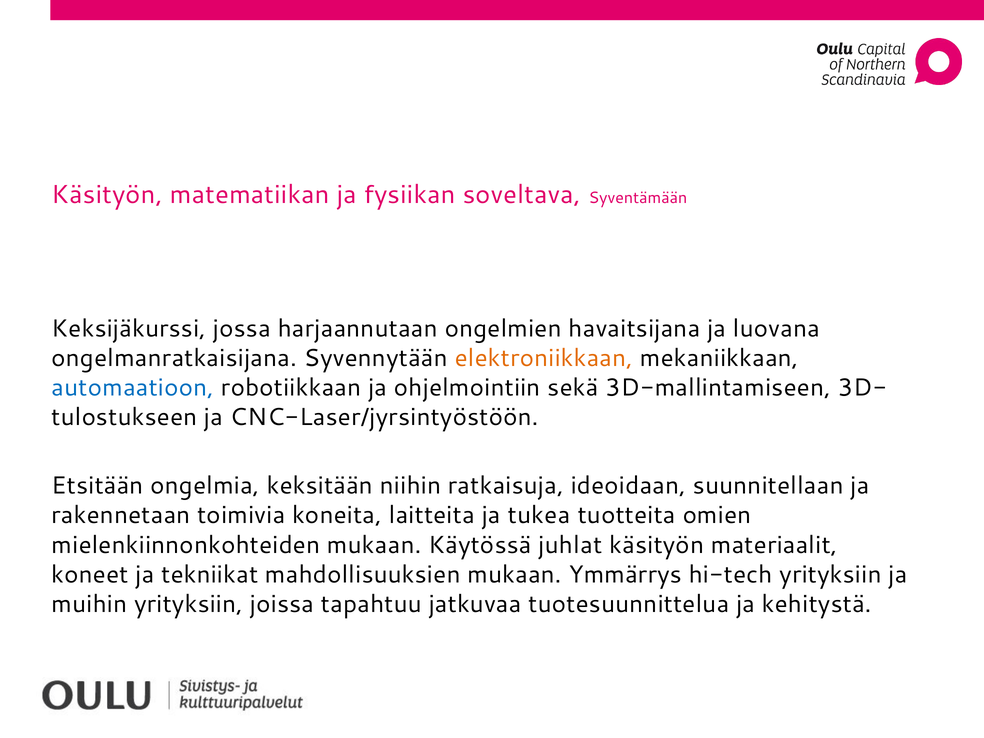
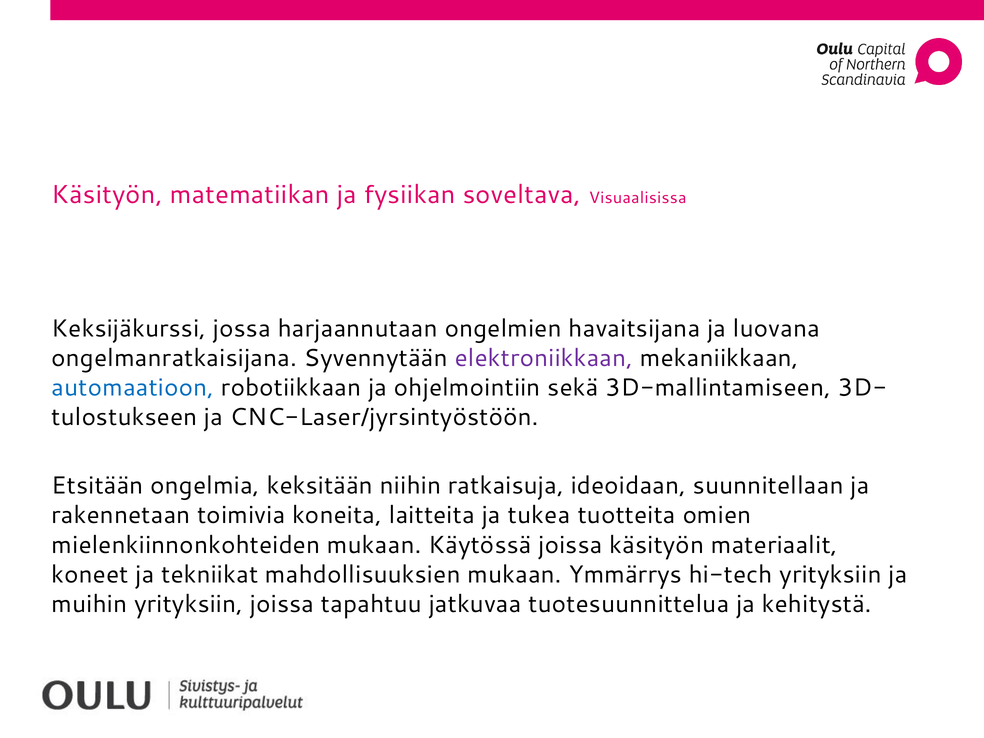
Syventämään: Syventämään -> Visuaalisissa (638, 198)
elektroniikkaan colour: orange -> purple (544, 358)
Käytössä juhlat: juhlat -> joissa (570, 545)
